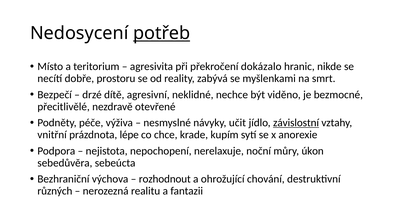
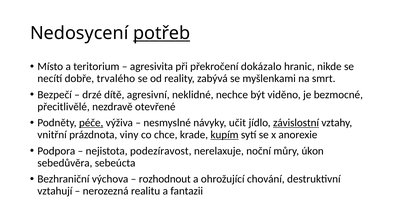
prostoru: prostoru -> trvalého (116, 78)
péče underline: none -> present (91, 123)
lépe: lépe -> viny (129, 135)
kupím underline: none -> present (225, 135)
nepochopení: nepochopení -> podezíravost (161, 151)
různých: různých -> vztahují (55, 191)
